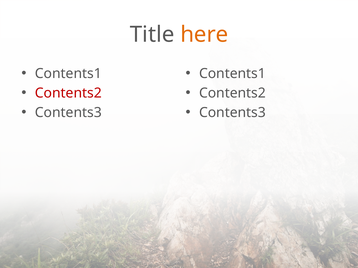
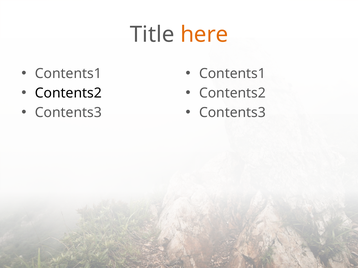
Contents2 colour: red -> black (68, 93)
